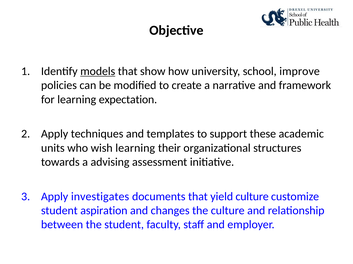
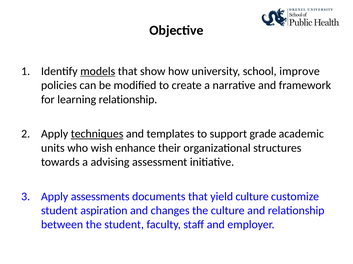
learning expectation: expectation -> relationship (128, 100)
techniques underline: none -> present (97, 134)
these: these -> grade (263, 134)
wish learning: learning -> enhance (135, 148)
investigates: investigates -> assessments (100, 197)
